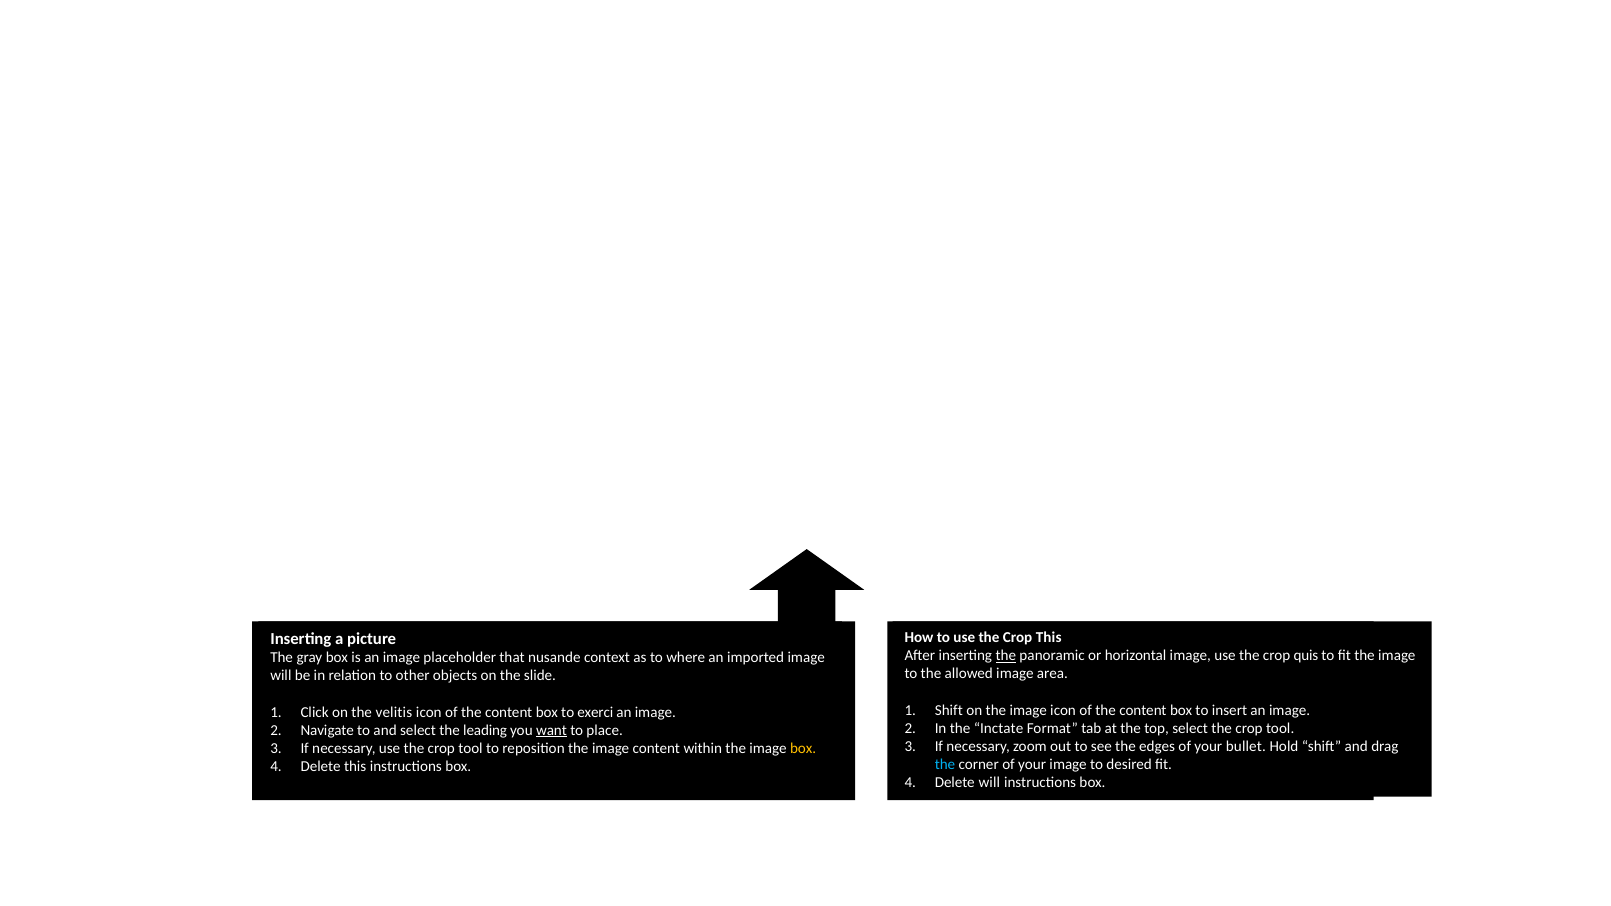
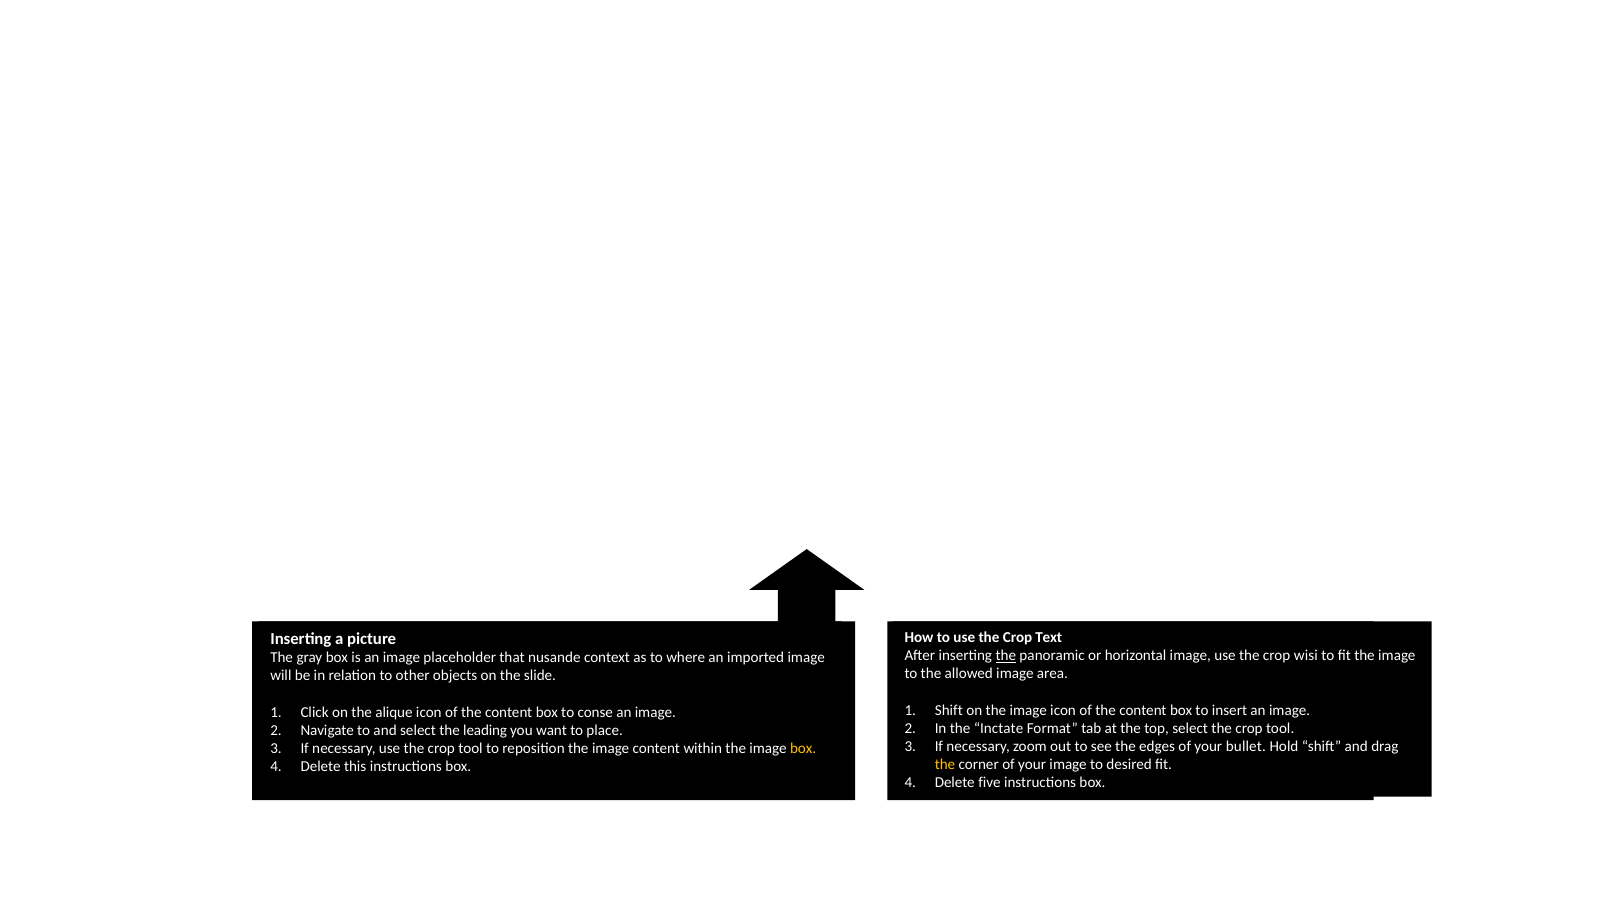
Crop This: This -> Text (1049, 638)
quis: quis -> wisi (1306, 656)
velitis: velitis -> alique (394, 712)
exerci: exerci -> conse (595, 712)
want underline: present -> none (551, 730)
the colour: light blue -> yellow (945, 765)
Delete will: will -> five (989, 783)
